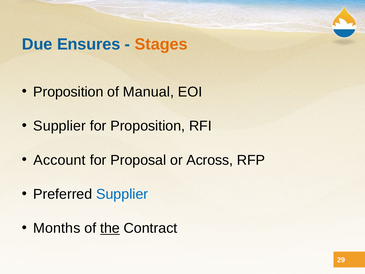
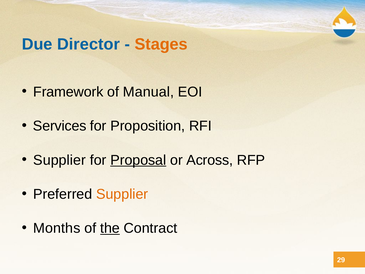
Ensures: Ensures -> Director (89, 44)
Proposition: Proposition -> Framework (68, 92)
Supplier: Supplier -> Services (60, 126)
Account: Account -> Supplier (60, 160)
Proposal underline: none -> present (138, 160)
Supplier colour: blue -> orange (122, 194)
